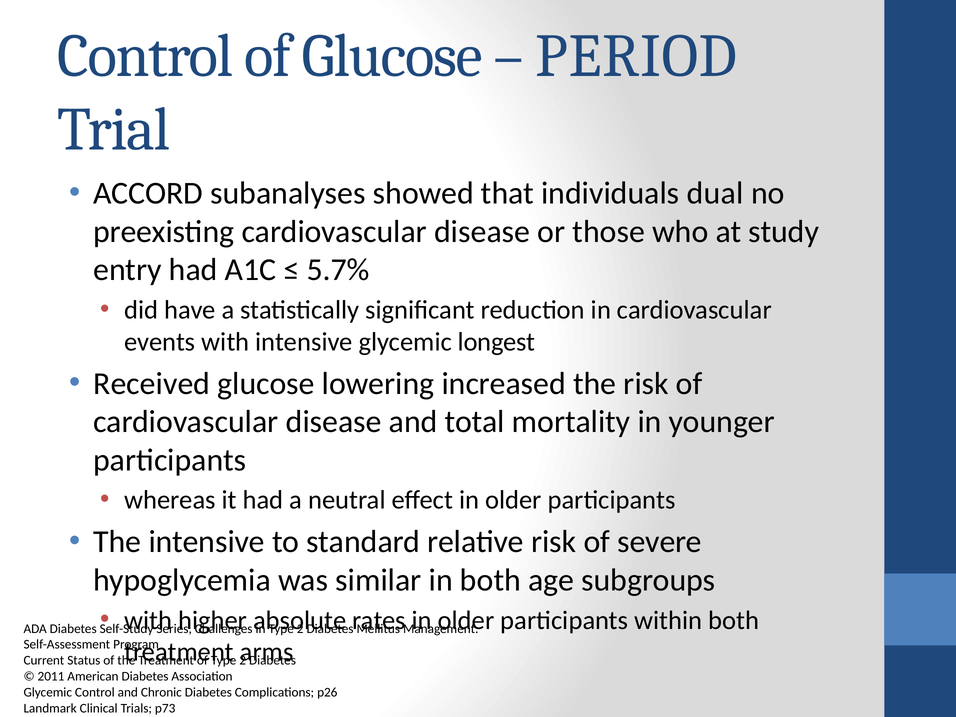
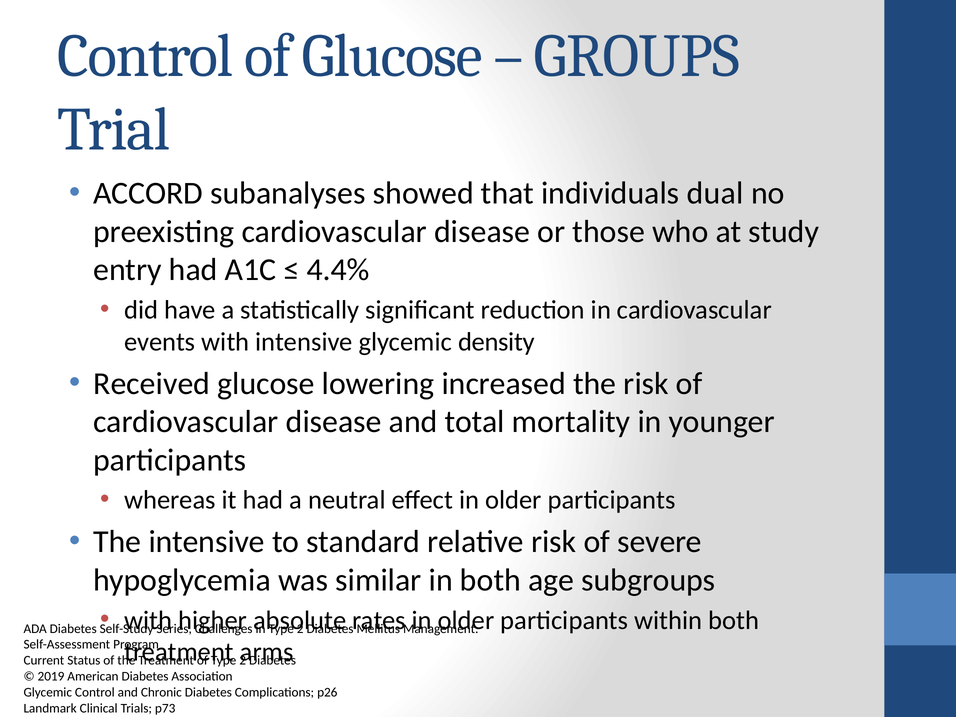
PERIOD: PERIOD -> GROUPS (637, 56)
5.7%: 5.7% -> 4.4% (338, 270)
longest: longest -> density (496, 342)
2011: 2011 -> 2019 (51, 677)
